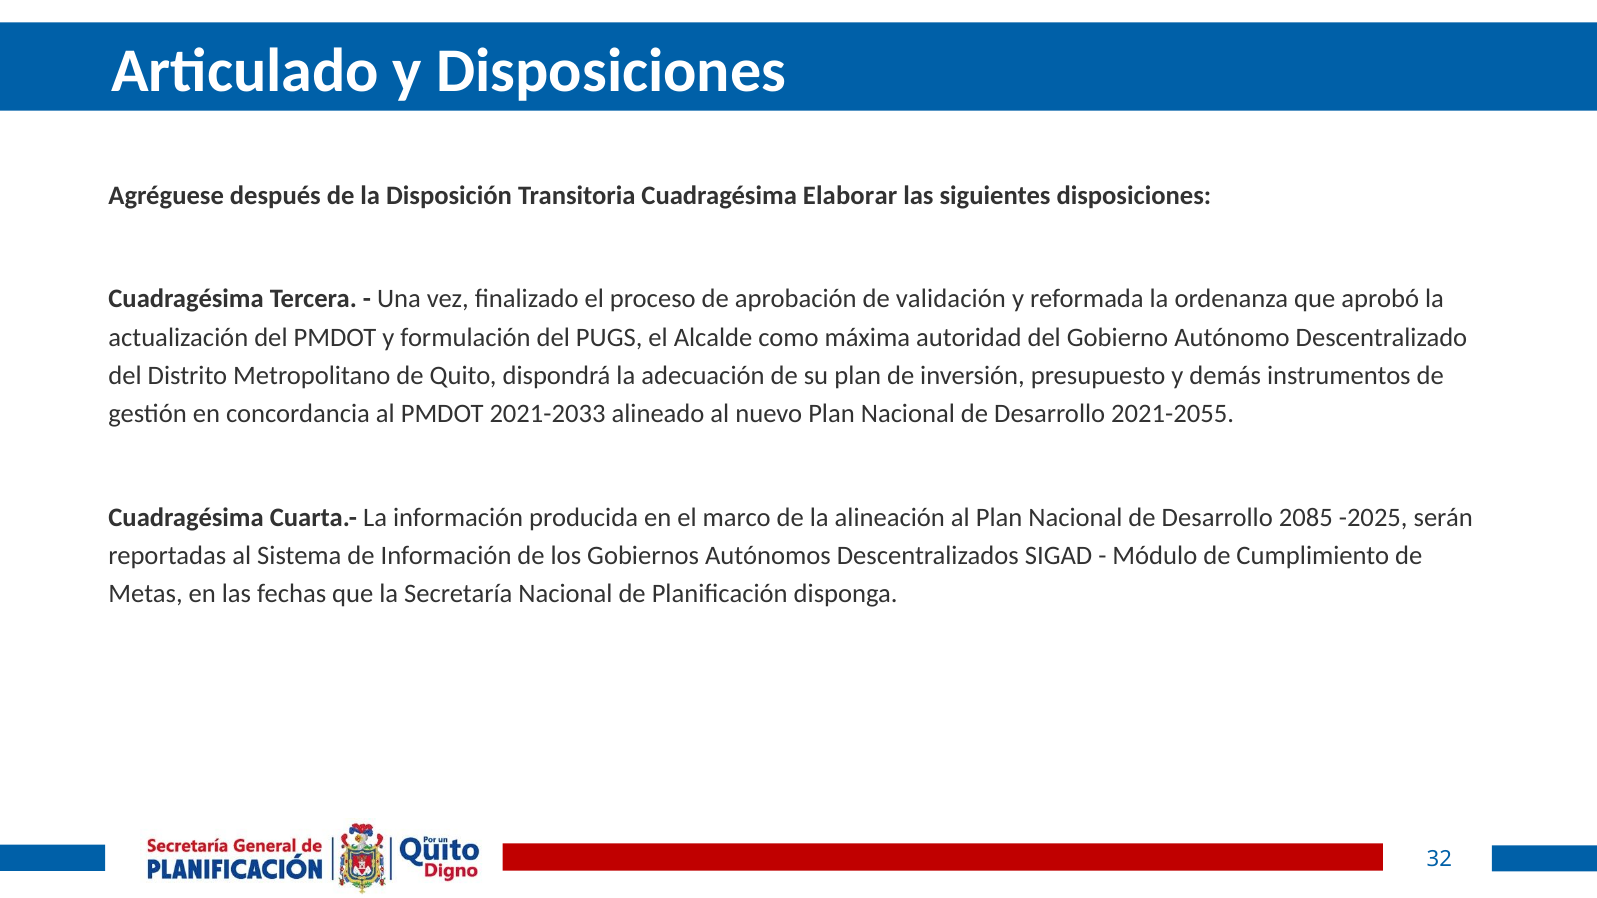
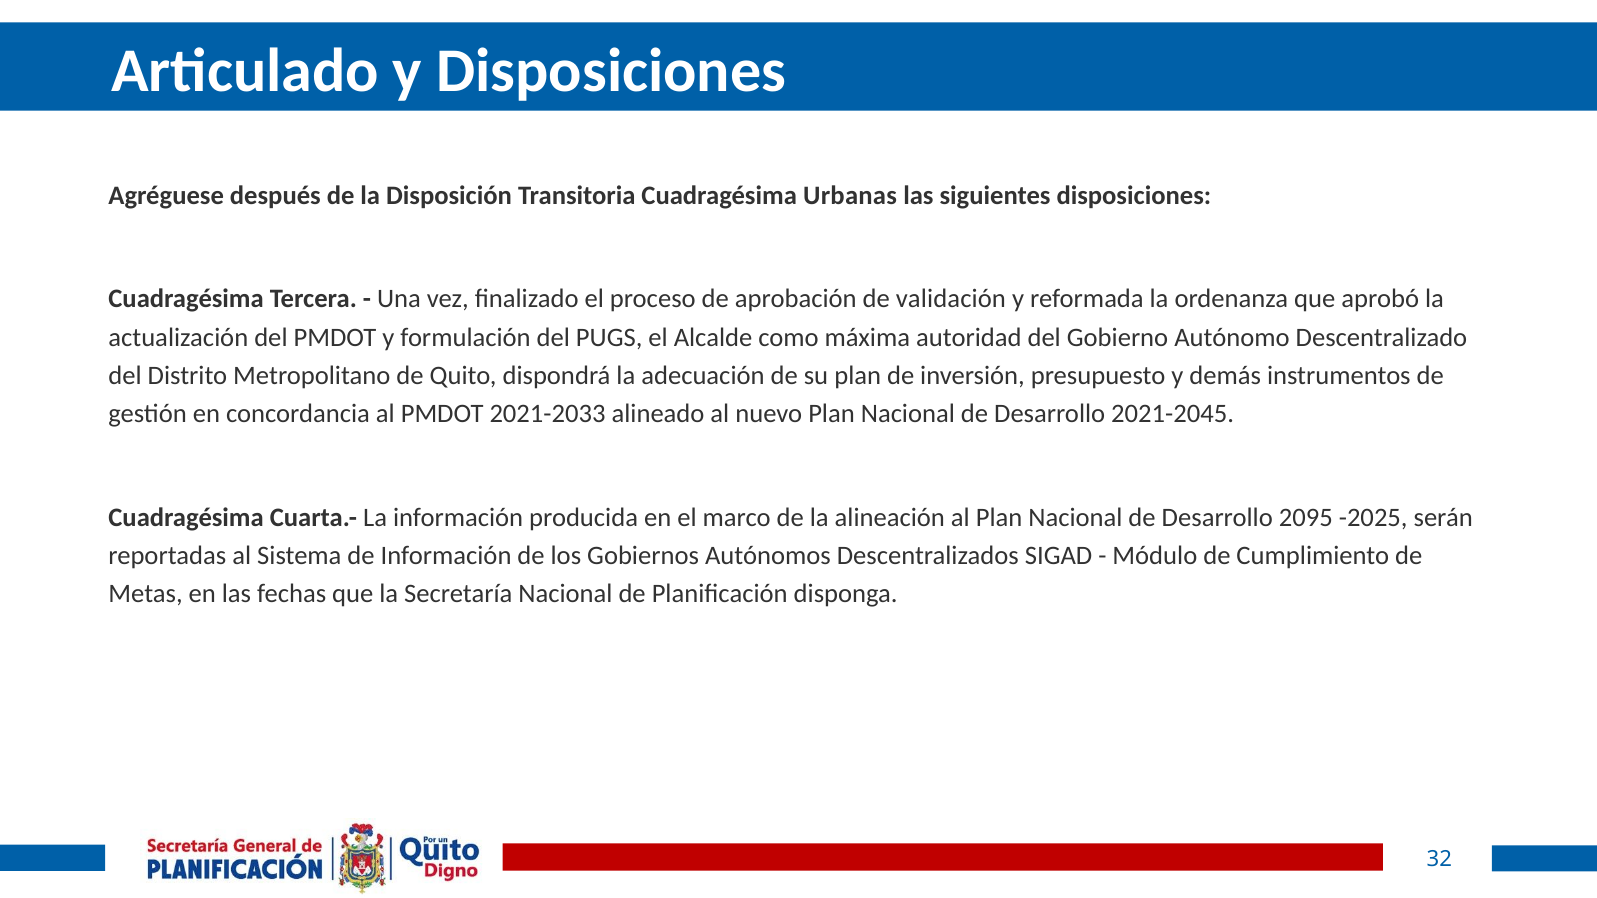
Elaborar: Elaborar -> Urbanas (850, 196)
2021-2055: 2021-2055 -> 2021-2045 (1173, 414)
2085: 2085 -> 2095 (1306, 518)
